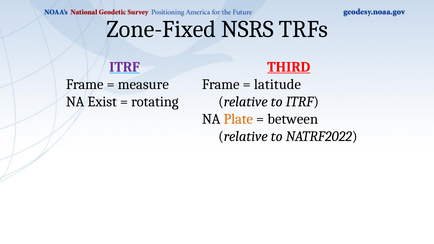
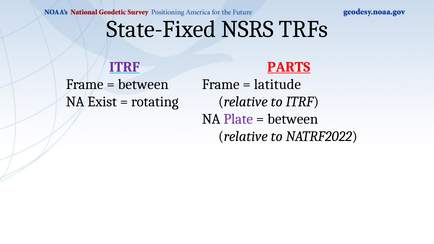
Zone-Fixed: Zone-Fixed -> State-Fixed (161, 29)
THIRD: THIRD -> PARTS (289, 67)
measure: measure -> between (143, 84)
Plate colour: orange -> purple (238, 119)
